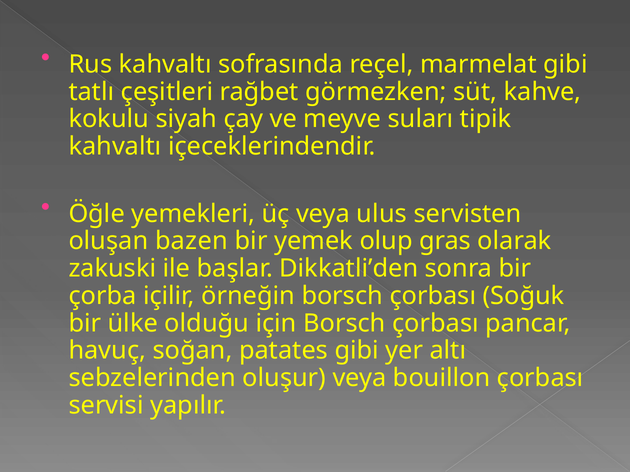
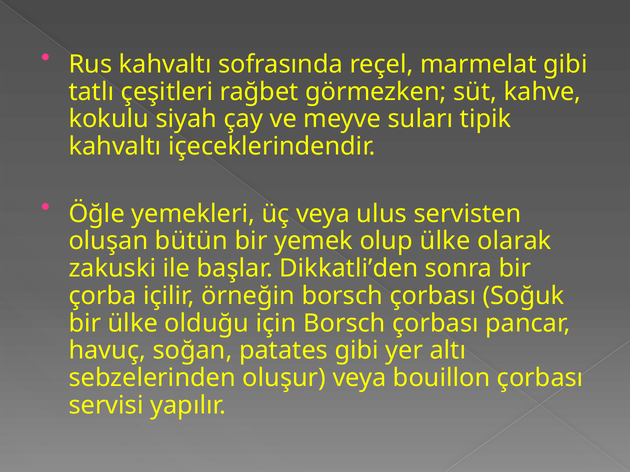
bazen: bazen -> bütün (191, 241)
olup gras: gras -> ülke (445, 241)
